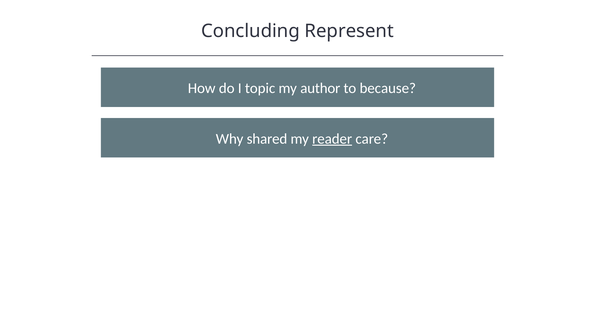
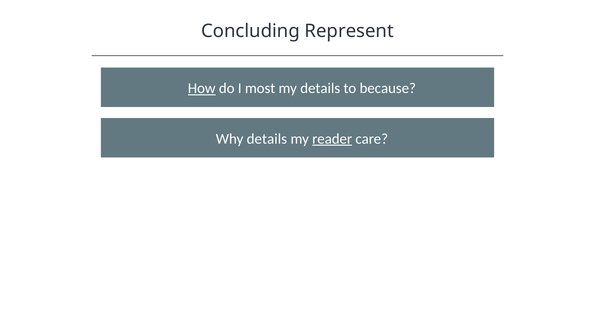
How underline: none -> present (202, 88)
topic: topic -> most (260, 88)
my author: author -> details (320, 88)
Why shared: shared -> details (267, 139)
